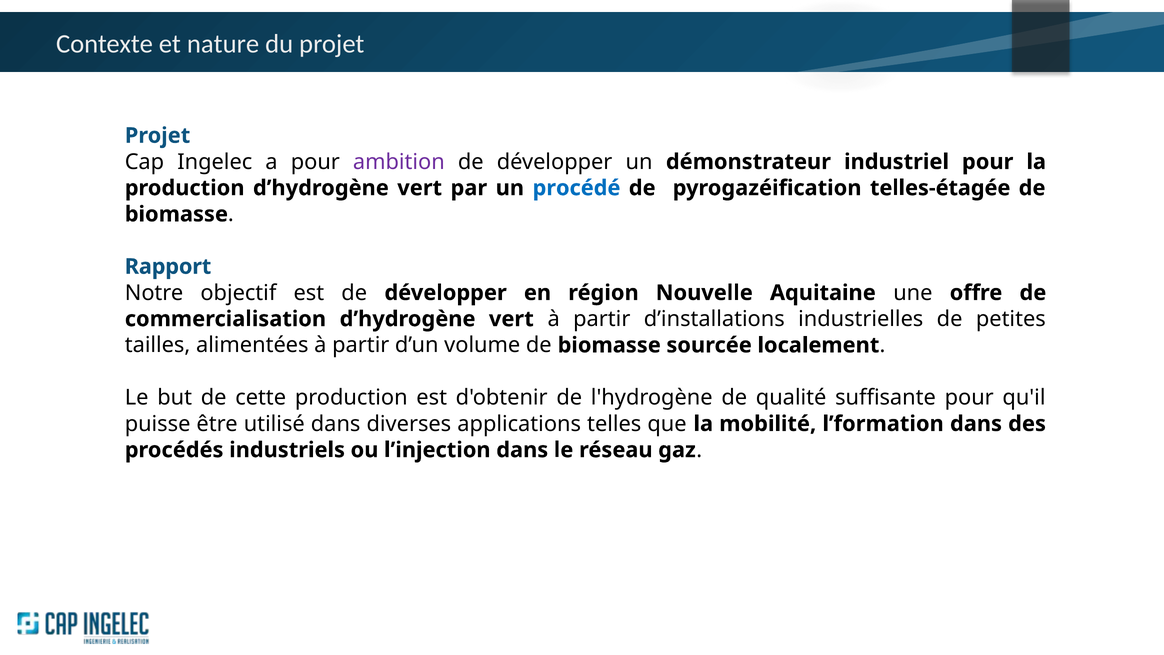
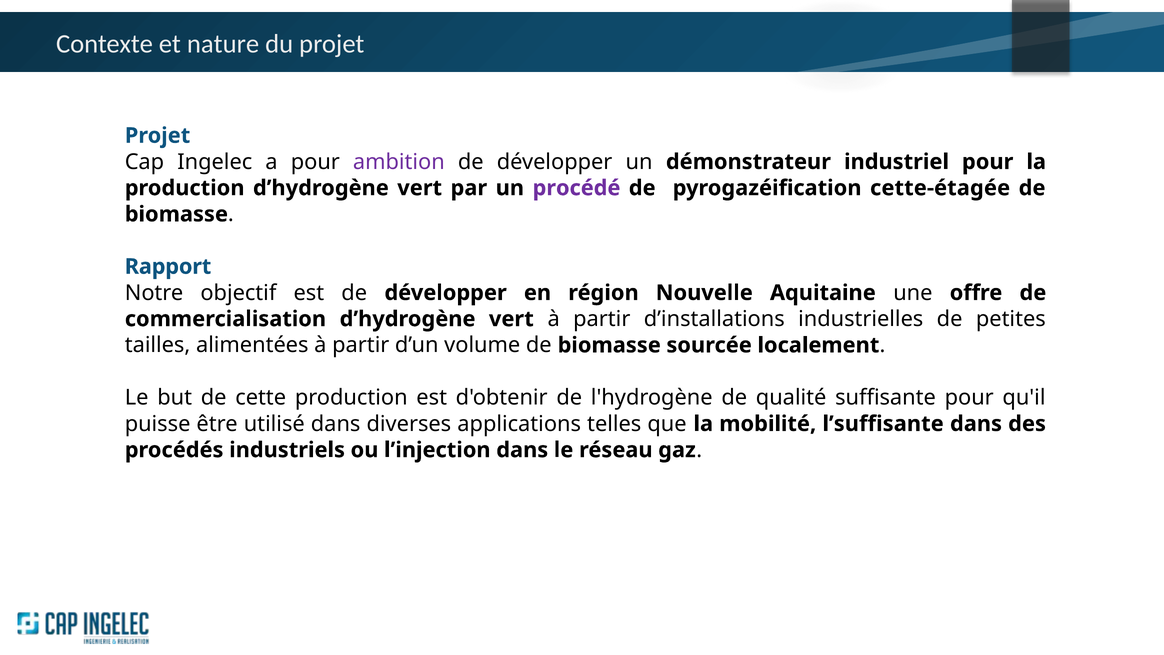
procédé colour: blue -> purple (576, 188)
telles-étagée: telles-étagée -> cette-étagée (940, 188)
l’formation: l’formation -> l’suffisante (883, 424)
